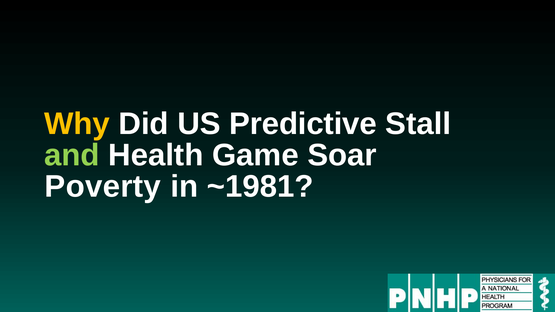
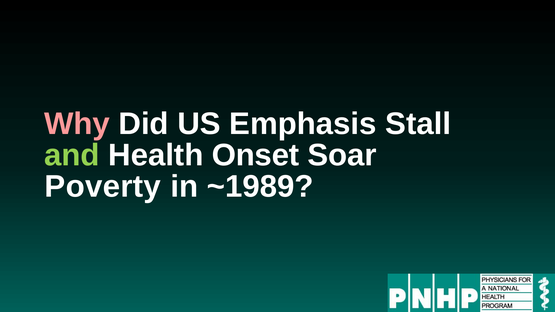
Why colour: yellow -> pink (77, 124)
Predictive: Predictive -> Emphasis (303, 124)
Game: Game -> Onset (256, 155)
~1981: ~1981 -> ~1989 (260, 187)
